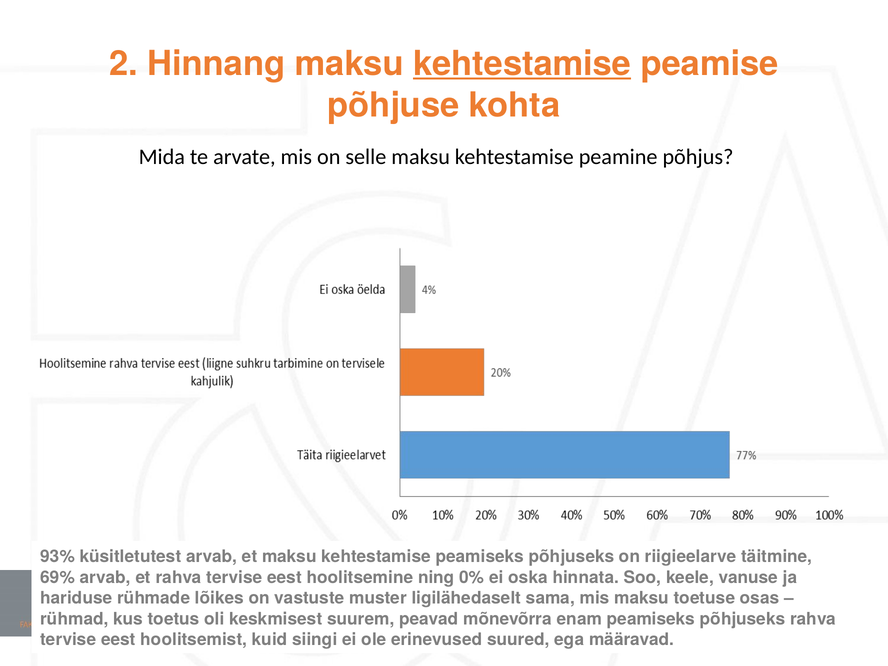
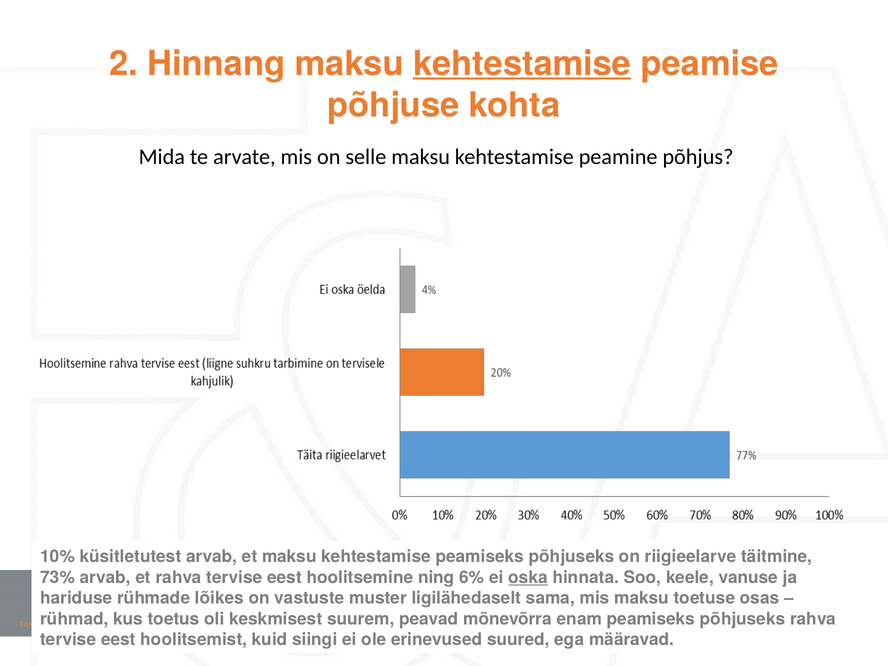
93%: 93% -> 10% (58, 557)
69%: 69% -> 73% (58, 577)
0%: 0% -> 6% (472, 577)
oska underline: none -> present (528, 577)
